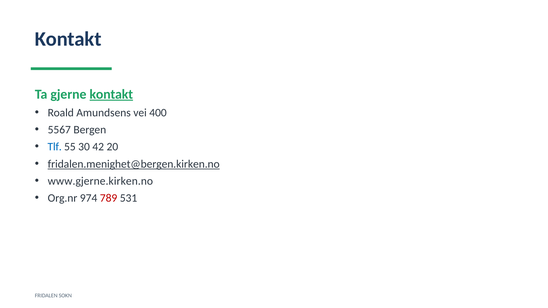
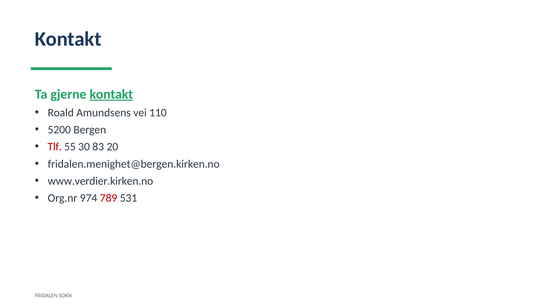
400: 400 -> 110 (158, 113)
5567: 5567 -> 5200 (59, 130)
Tlf colour: blue -> red (55, 147)
42: 42 -> 83 (98, 147)
fridalen.menighet@bergen.kirken.no underline: present -> none (134, 164)
www.gjerne.kirken.no: www.gjerne.kirken.no -> www.verdier.kirken.no (100, 181)
